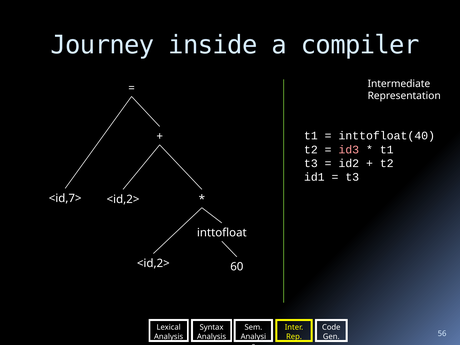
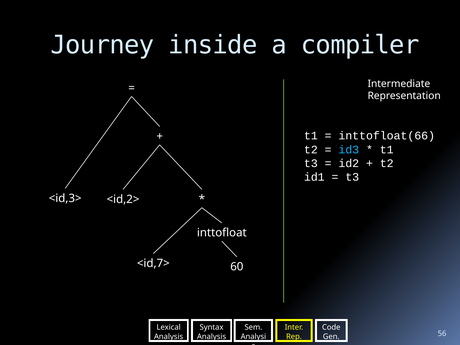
inttofloat(40: inttofloat(40 -> inttofloat(66 (387, 136)
id3 colour: pink -> light blue (349, 150)
<id,7>: <id,7> -> <id,3> (65, 198)
<id,2>: <id,2> -> <id,7> (153, 264)
